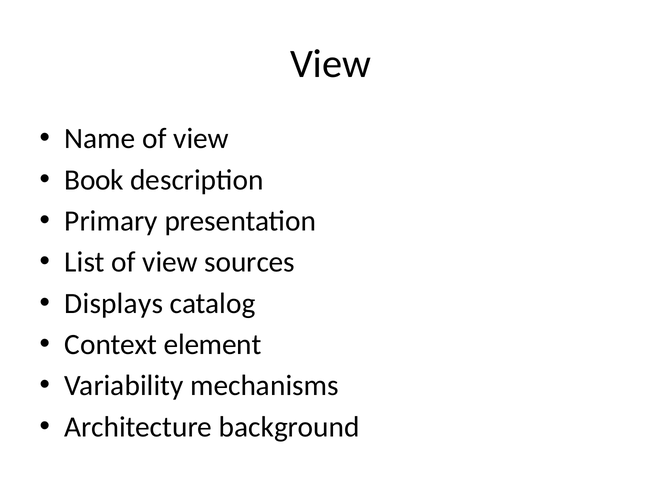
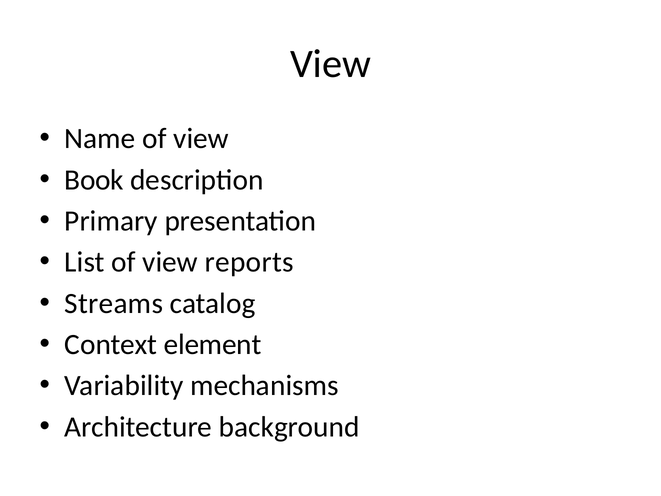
sources: sources -> reports (249, 262)
Displays: Displays -> Streams (114, 303)
